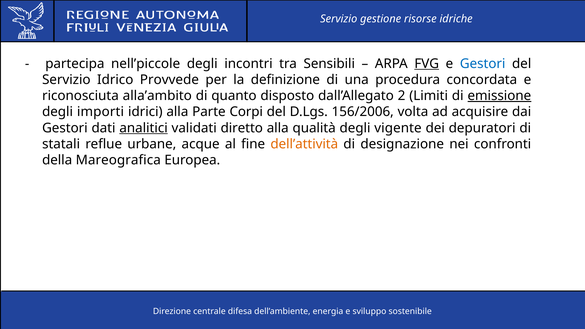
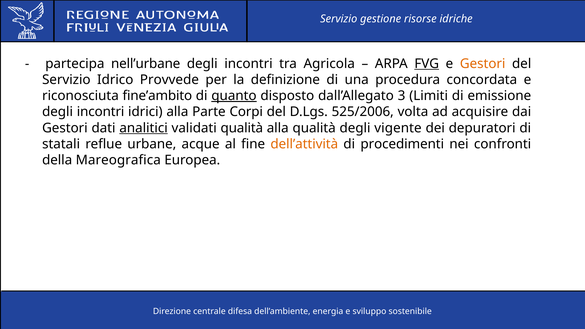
nell’piccole: nell’piccole -> nell’urbane (146, 64)
Sensibili: Sensibili -> Agricola (329, 64)
Gestori colour: blue -> orange (483, 64)
alla’ambito: alla’ambito -> fine’ambito (157, 96)
quanto underline: none -> present (234, 96)
2: 2 -> 3 (402, 96)
emissione underline: present -> none (499, 96)
importi: importi -> incontri (101, 112)
156/2006: 156/2006 -> 525/2006 (363, 112)
validati diretto: diretto -> qualità (242, 128)
designazione: designazione -> procedimenti (402, 144)
